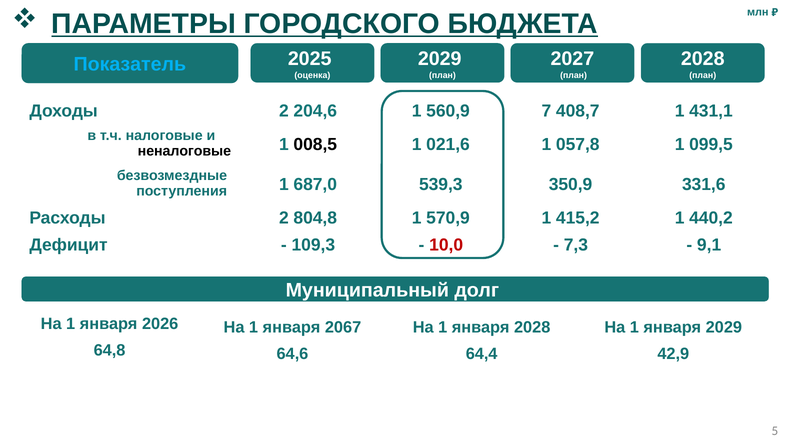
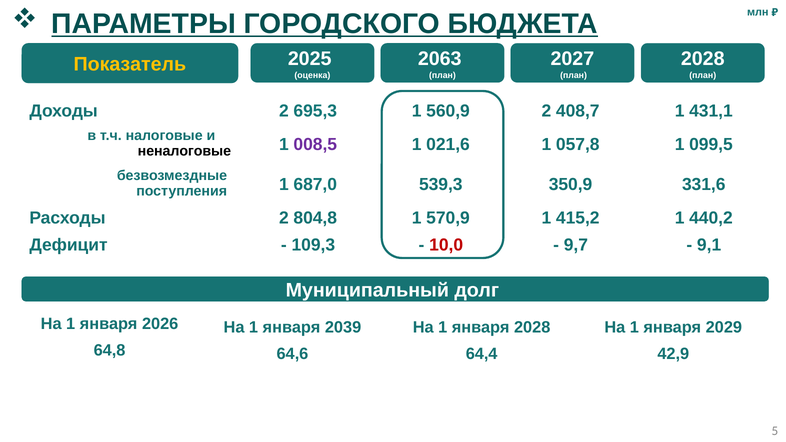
2029: 2029 -> 2063 (440, 59)
Показатель colour: light blue -> yellow (130, 65)
204,6: 204,6 -> 695,3 (315, 111)
560,9 7: 7 -> 2 (546, 111)
008,5 colour: black -> purple (315, 145)
7,3: 7,3 -> 9,7 (576, 245)
2067: 2067 -> 2039 (343, 327)
